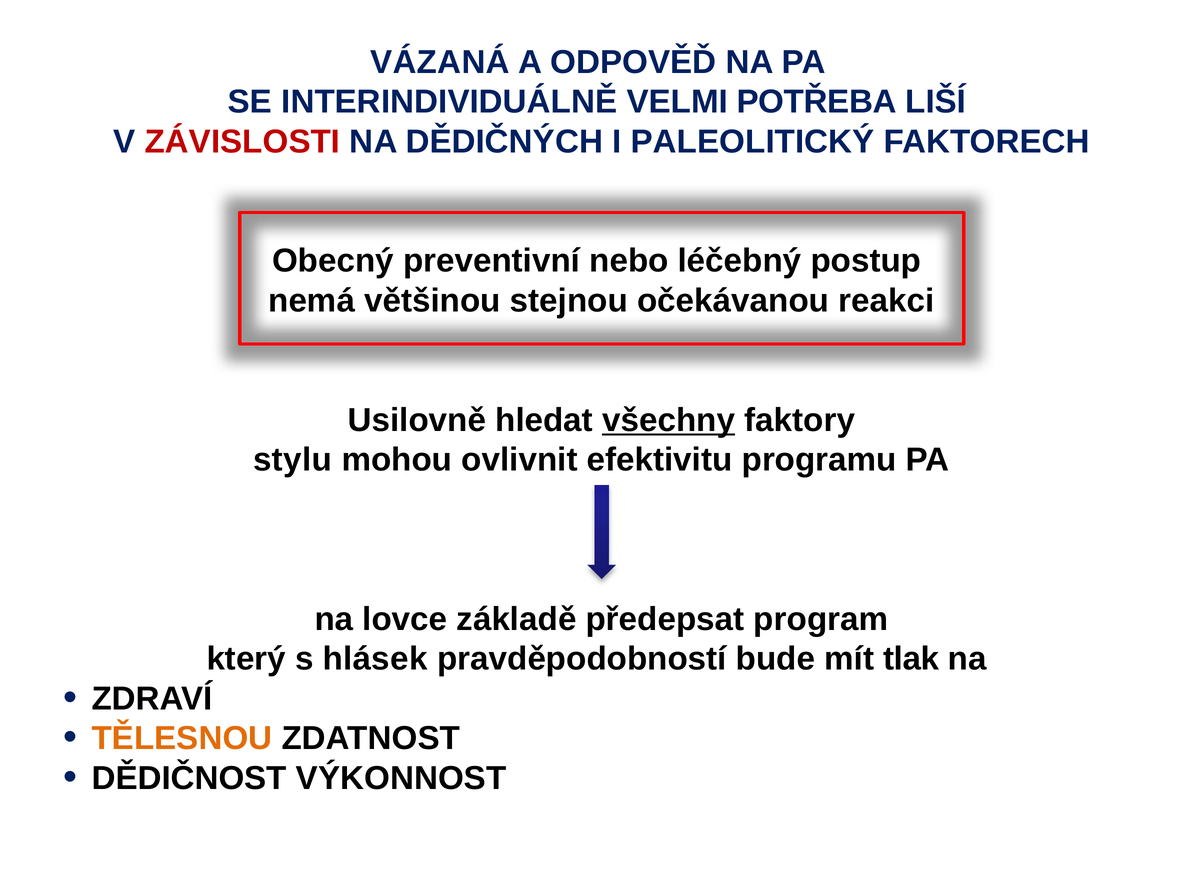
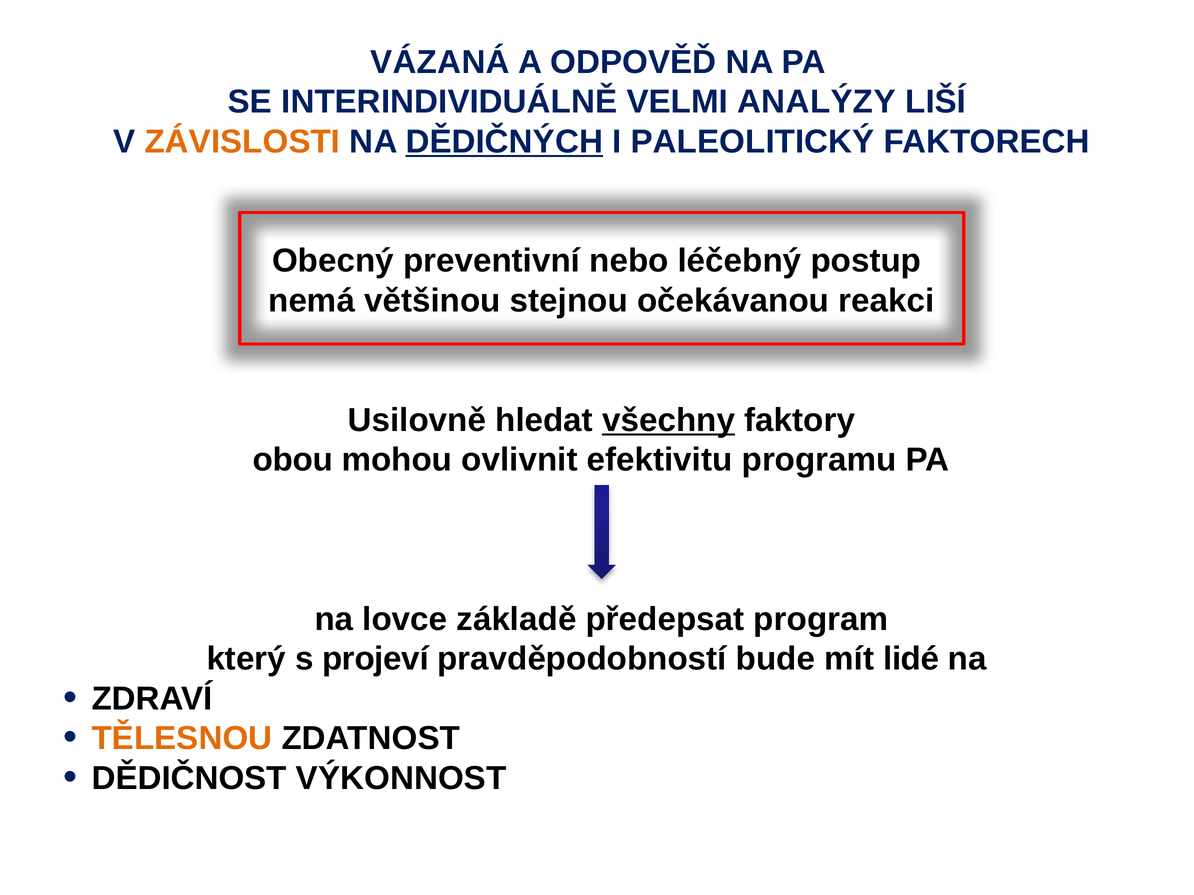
POTŘEBA: POTŘEBA -> ANALÝZY (816, 102)
ZÁVISLOSTI colour: red -> orange (242, 142)
DĚDIČNÝCH underline: none -> present (504, 142)
stylu: stylu -> obou (293, 460)
hlásek: hlásek -> projeví (375, 659)
tlak: tlak -> lidé (911, 659)
